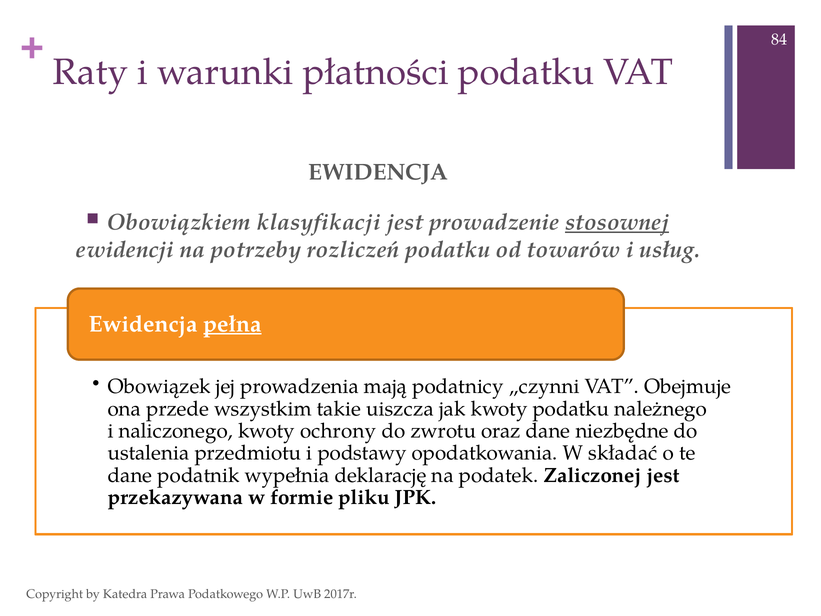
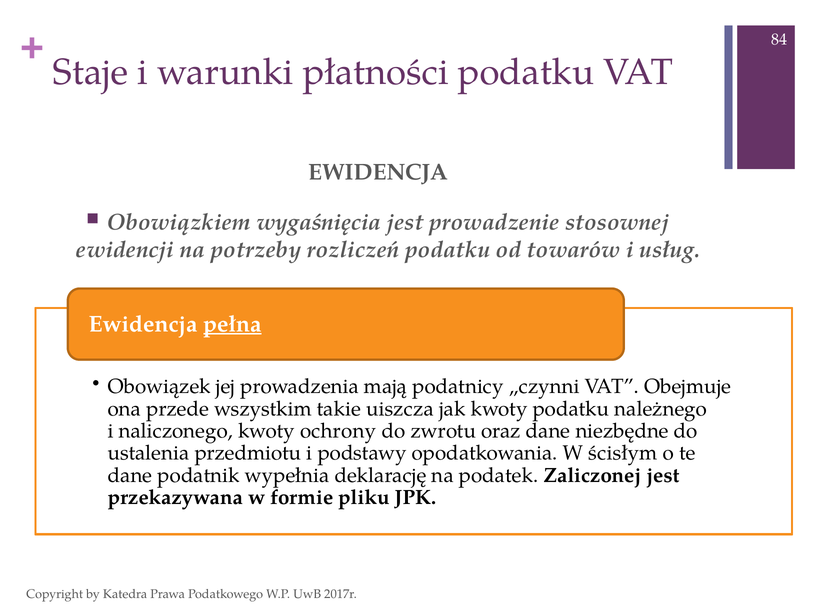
Raty: Raty -> Staje (91, 72)
klasyfikacji: klasyfikacji -> wygaśnięcia (319, 222)
stosownej underline: present -> none (617, 222)
składać: składać -> ścisłym (623, 453)
